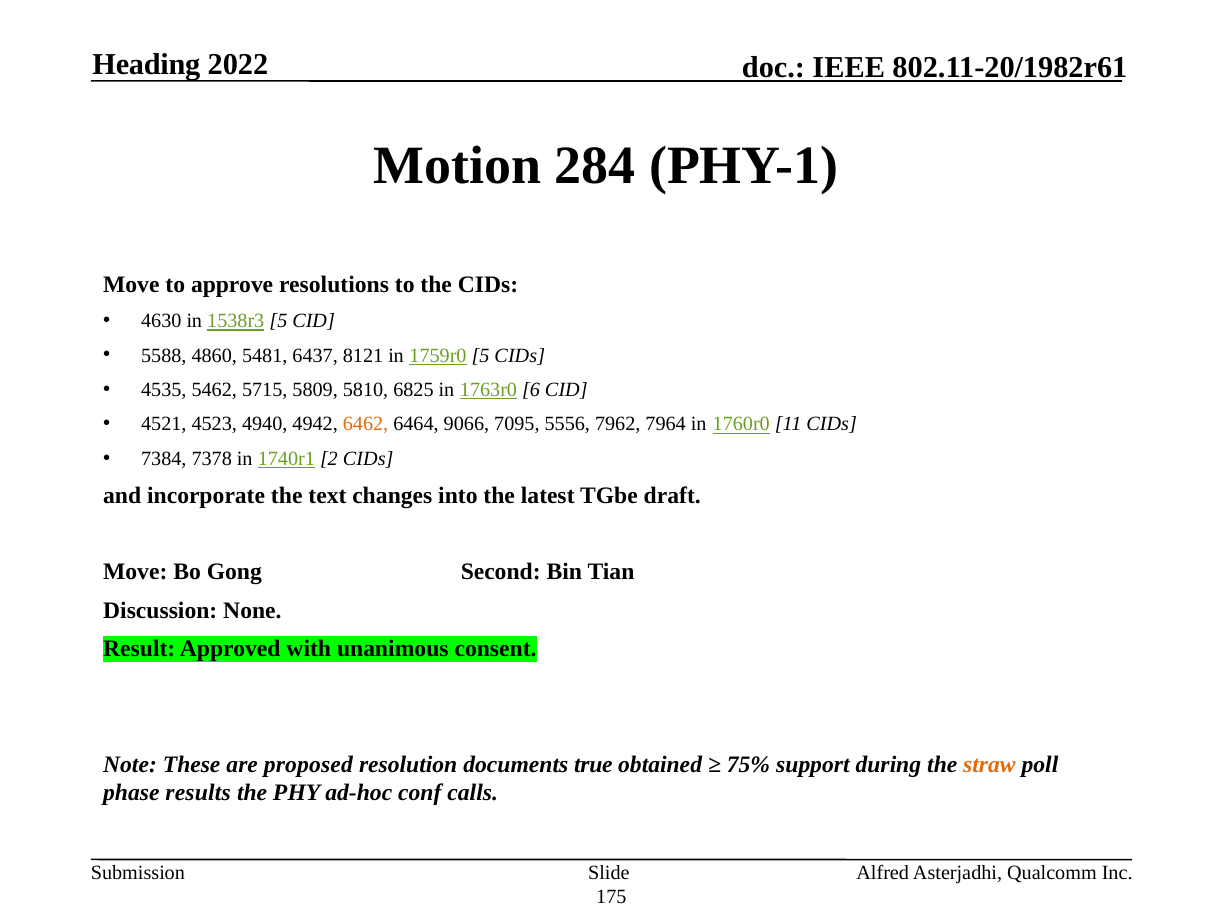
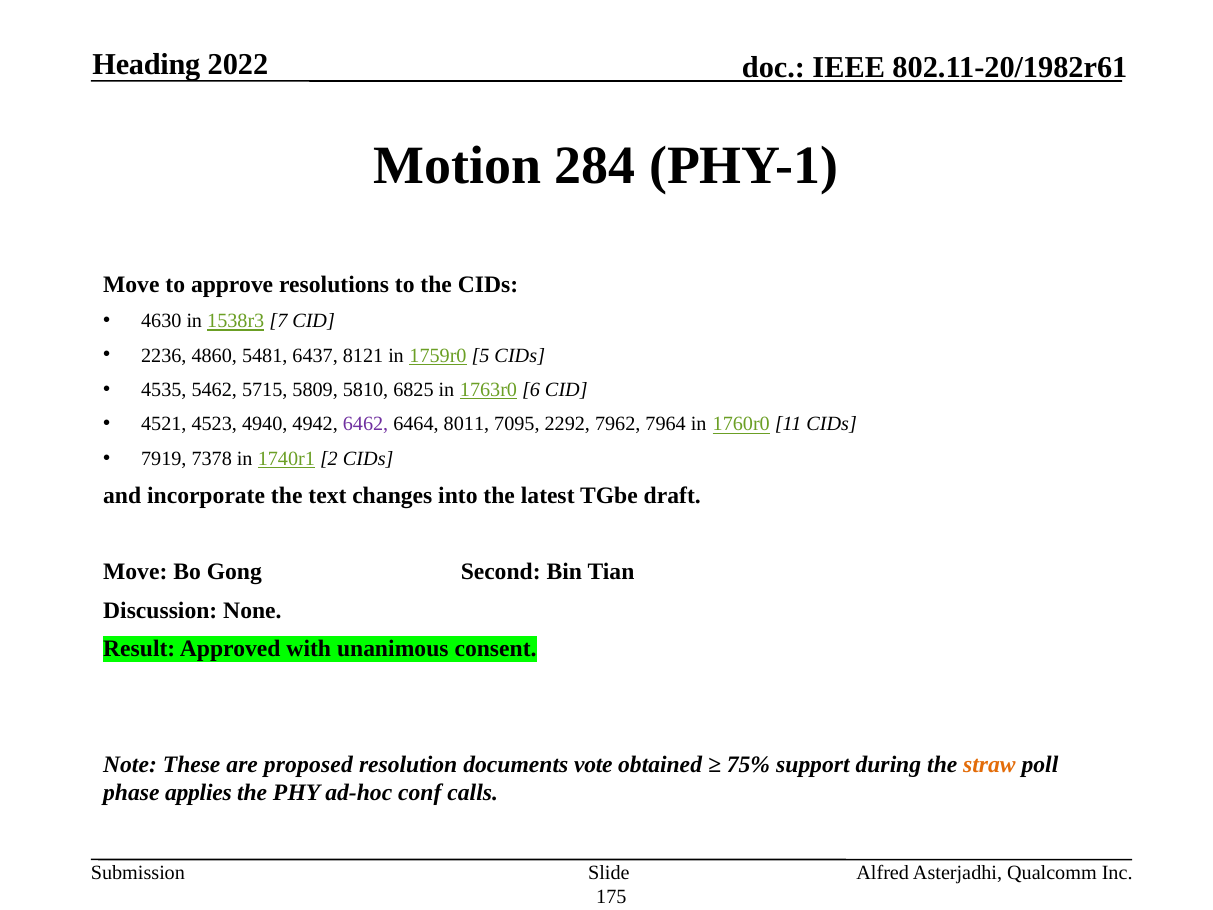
1538r3 5: 5 -> 7 (278, 321)
5588: 5588 -> 2236 (164, 355)
6462 colour: orange -> purple (366, 424)
9066: 9066 -> 8011 (466, 424)
5556: 5556 -> 2292 (567, 424)
7384: 7384 -> 7919 (164, 458)
true: true -> vote (593, 764)
results: results -> applies (198, 793)
